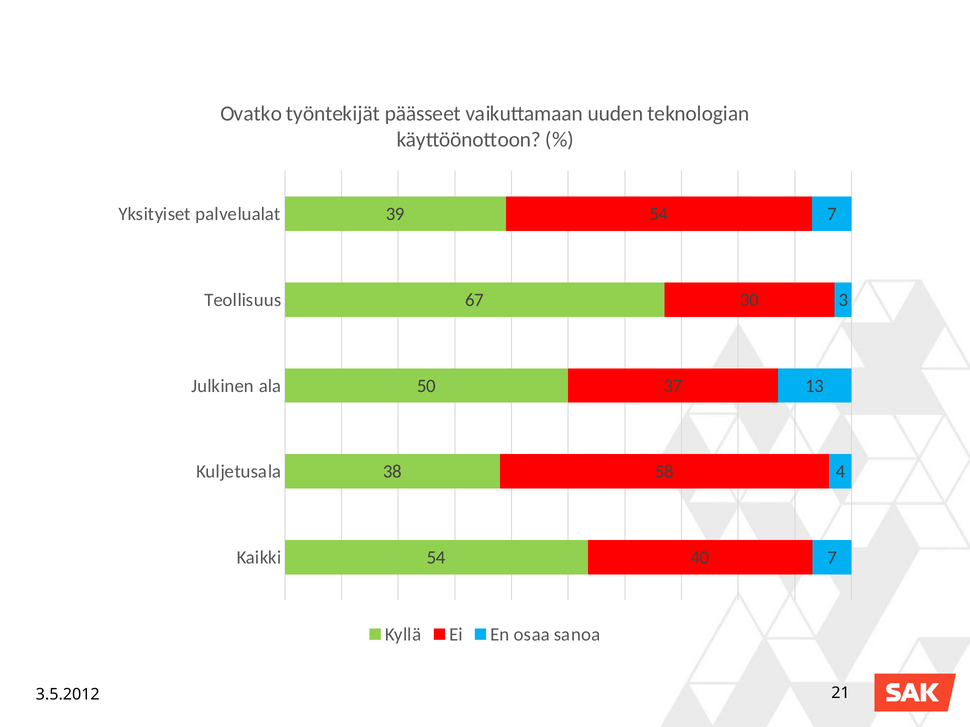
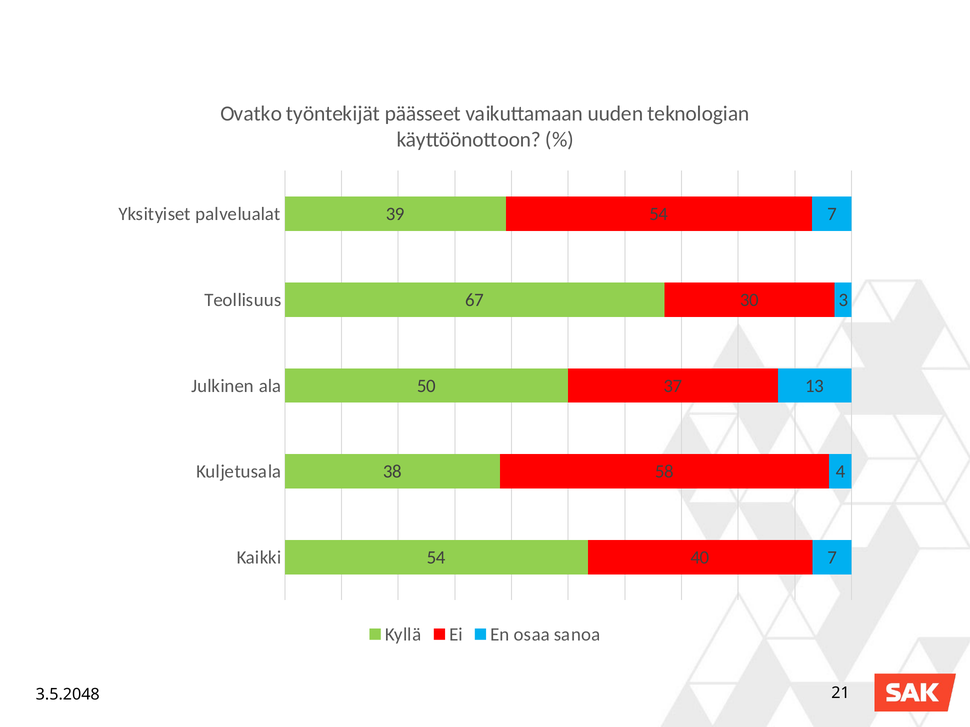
3.5.2012: 3.5.2012 -> 3.5.2048 (68, 695)
